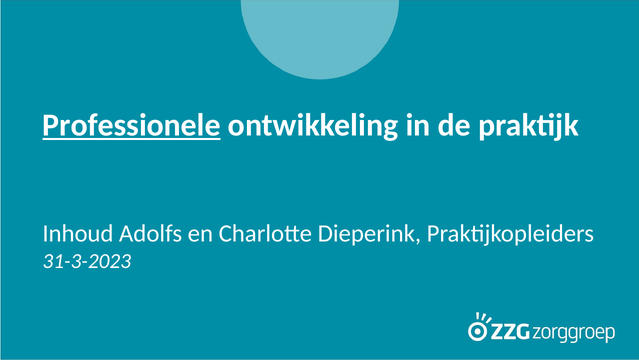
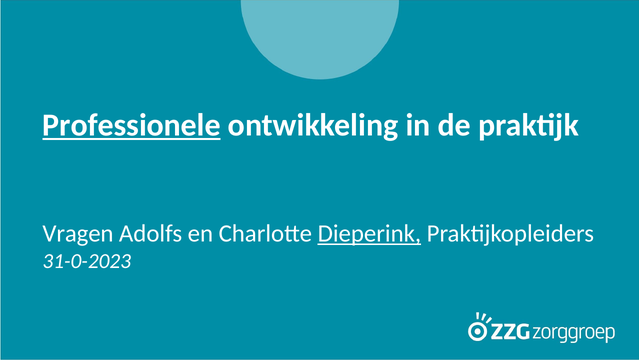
Inhoud: Inhoud -> Vragen (78, 233)
Dieperink underline: none -> present (369, 233)
31-3-2023: 31-3-2023 -> 31-0-2023 (87, 261)
